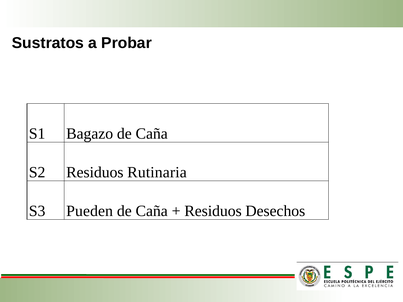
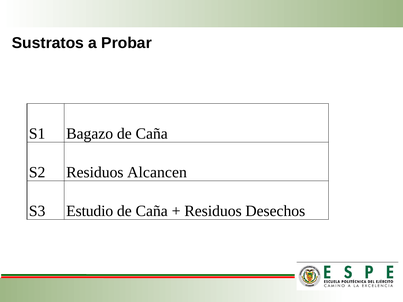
Rutinaria: Rutinaria -> Alcancen (157, 172)
Pueden: Pueden -> Estudio (90, 211)
